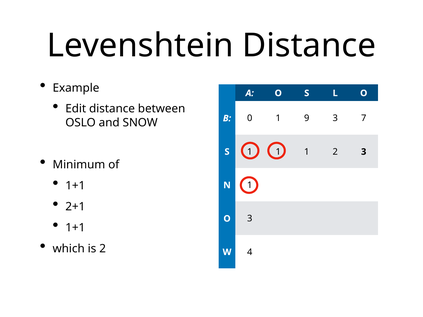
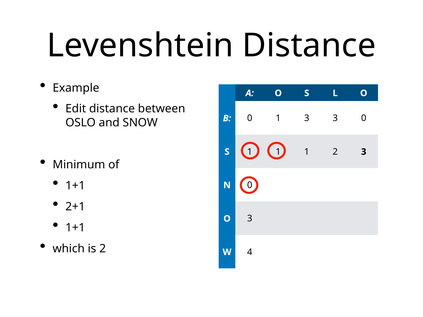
1 9: 9 -> 3 (307, 118)
3 7: 7 -> 0 (364, 118)
N 1: 1 -> 0 (250, 185)
